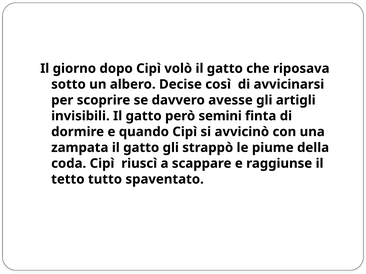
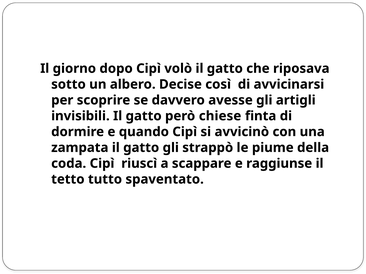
semini: semini -> chiese (220, 116)
